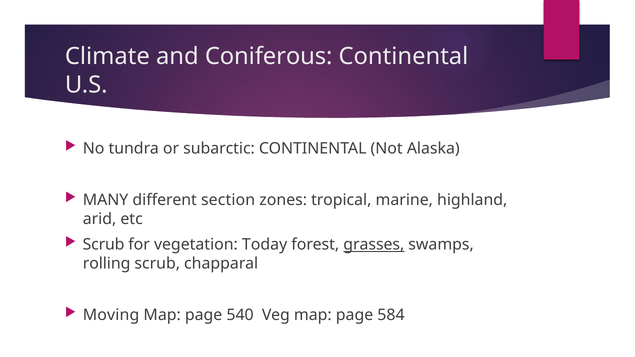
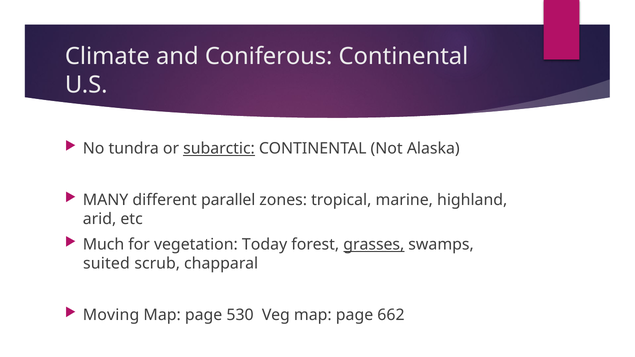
subarctic underline: none -> present (219, 149)
section: section -> parallel (228, 200)
Scrub: Scrub -> Much (104, 245)
rolling: rolling -> suited (106, 264)
540: 540 -> 530 (240, 315)
584: 584 -> 662 (391, 315)
